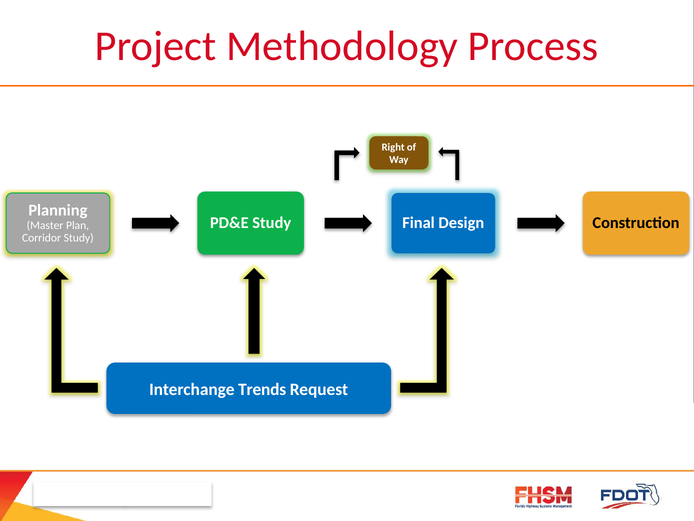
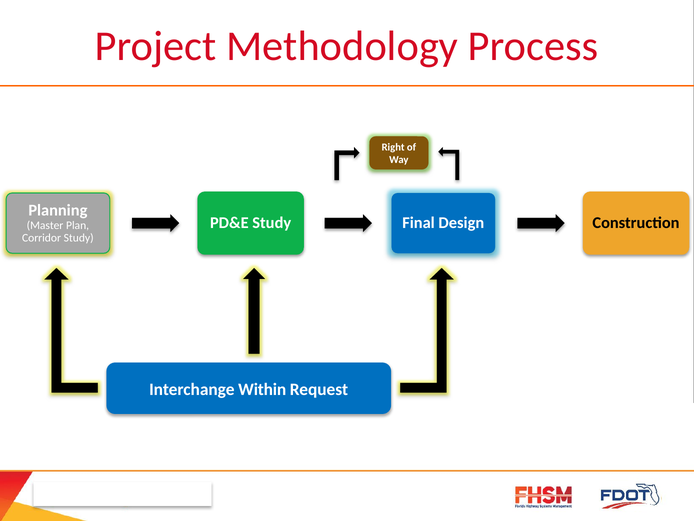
Trends: Trends -> Within (262, 389)
